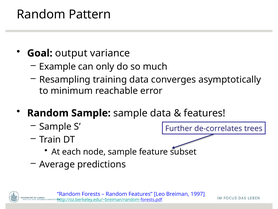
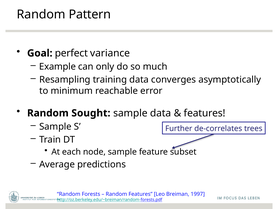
output: output -> perfect (71, 53)
Random Sample: Sample -> Sought (91, 113)
